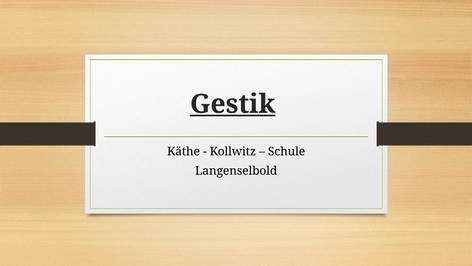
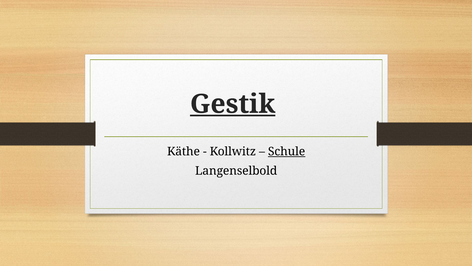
Schule underline: none -> present (287, 151)
